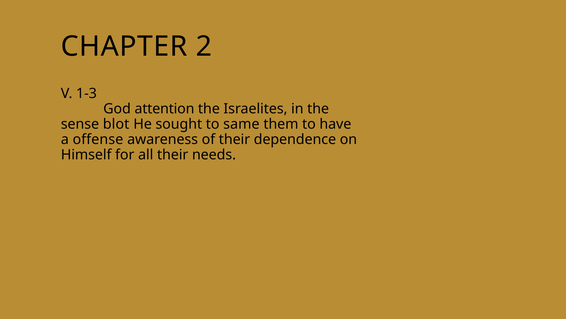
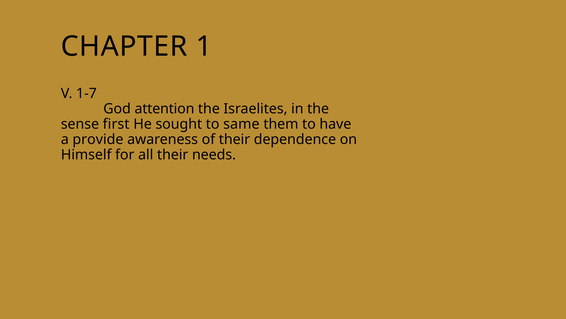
2: 2 -> 1 (204, 47)
1-3: 1-3 -> 1-7 (86, 93)
blot: blot -> first (116, 124)
offense: offense -> provide (98, 139)
